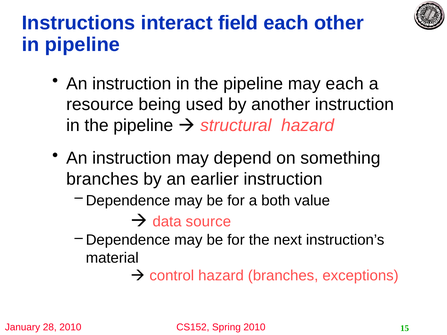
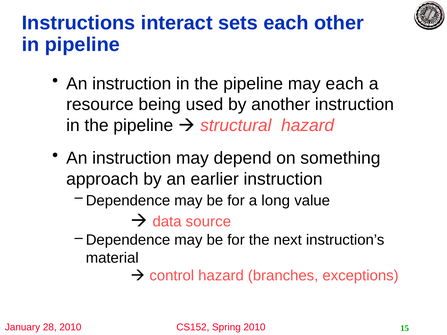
field: field -> sets (238, 23)
branches: branches -> approach (102, 179)
both: both -> long (276, 201)
